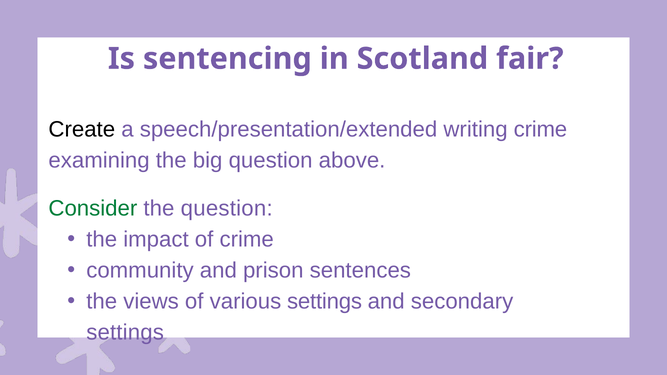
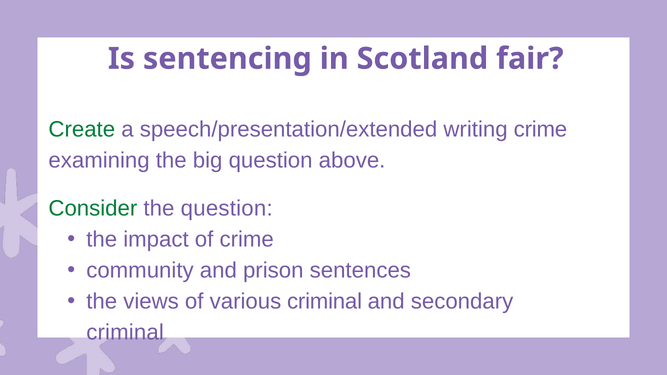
Create colour: black -> green (82, 129)
various settings: settings -> criminal (325, 302)
settings: settings -> criminal (125, 333)
